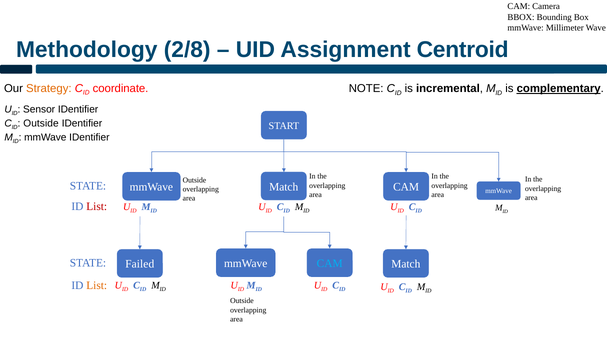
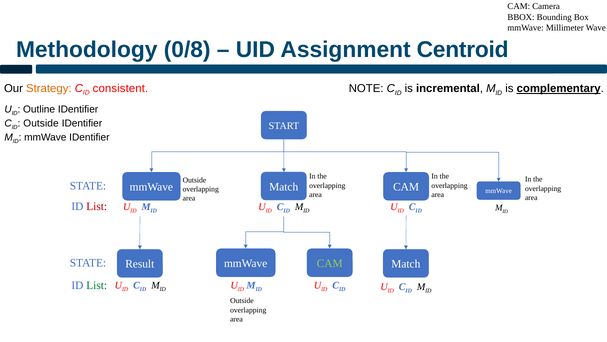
2/8: 2/8 -> 0/8 (187, 50)
coordinate: coordinate -> consistent (120, 88)
Sensor: Sensor -> Outline (39, 109)
CAM colour: light blue -> light green (330, 263)
Failed: Failed -> Result (140, 264)
List colour: orange -> green (97, 285)
